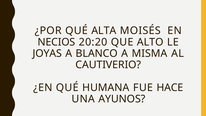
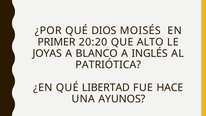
ALTA: ALTA -> DIOS (104, 31)
NECIOS: NECIOS -> PRIMER (56, 42)
MISMA: MISMA -> INGLÉS (150, 53)
CAUTIVERIO: CAUTIVERIO -> PATRIÓTICA (108, 65)
HUMANA: HUMANA -> LIBERTAD (106, 87)
